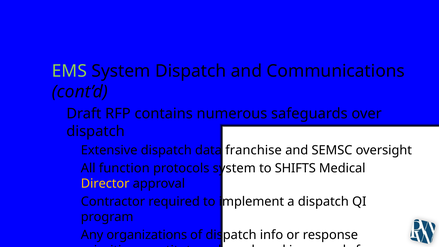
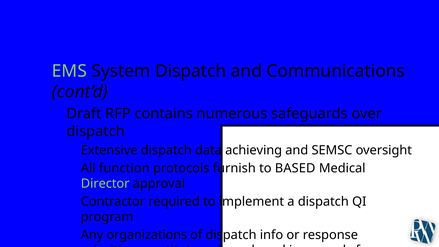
franchise: franchise -> achieving (254, 150)
protocols system: system -> furnish (234, 168)
SHIFTS: SHIFTS -> BASED (295, 168)
Director colour: yellow -> light green (105, 183)
